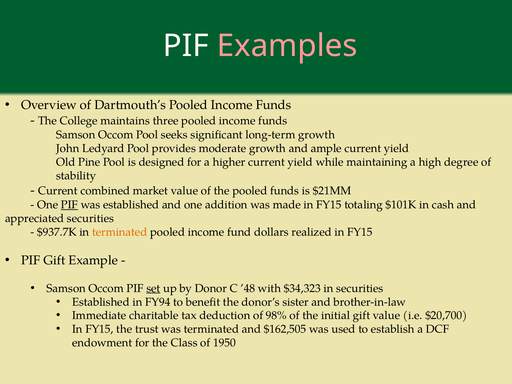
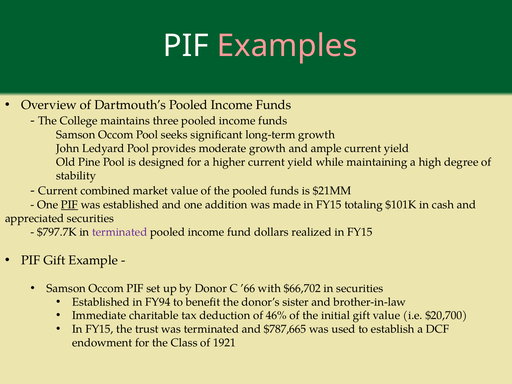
$937.7K: $937.7K -> $797.7K (57, 232)
terminated colour: orange -> purple (120, 232)
set underline: present -> none (153, 288)
’48: ’48 -> ’66 (248, 288)
$34,323: $34,323 -> $66,702 (302, 288)
98%: 98% -> 46% (276, 316)
$162,505: $162,505 -> $787,665 (285, 329)
1950: 1950 -> 1921 (224, 343)
